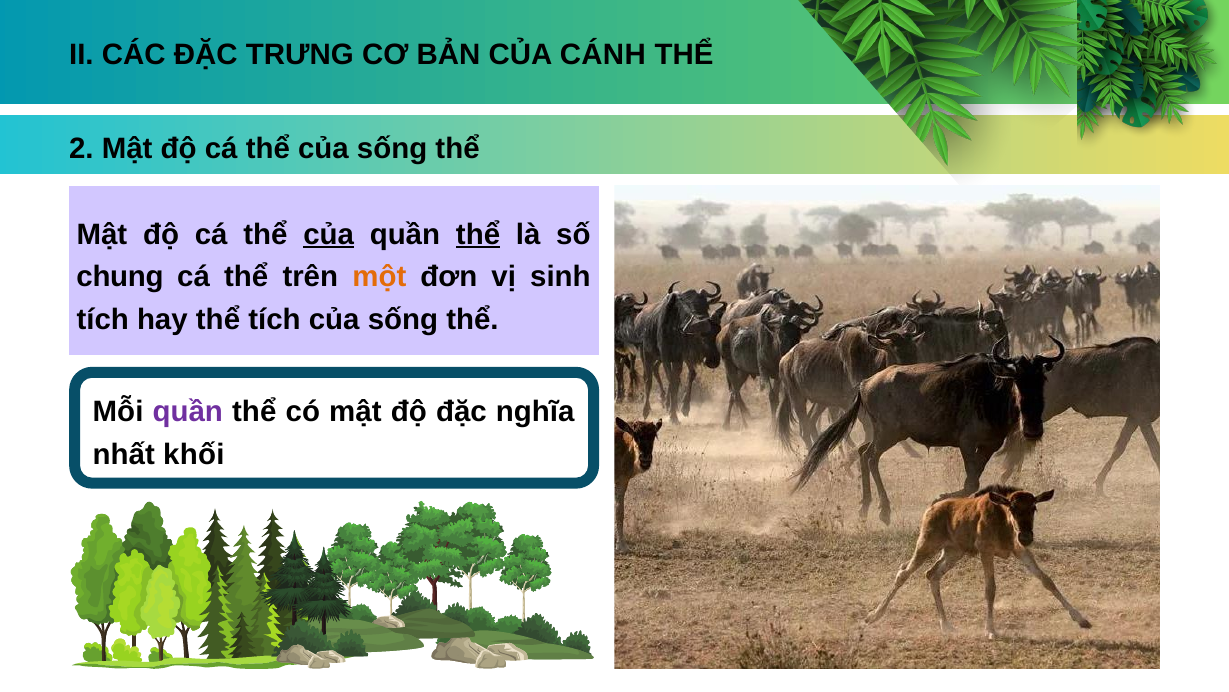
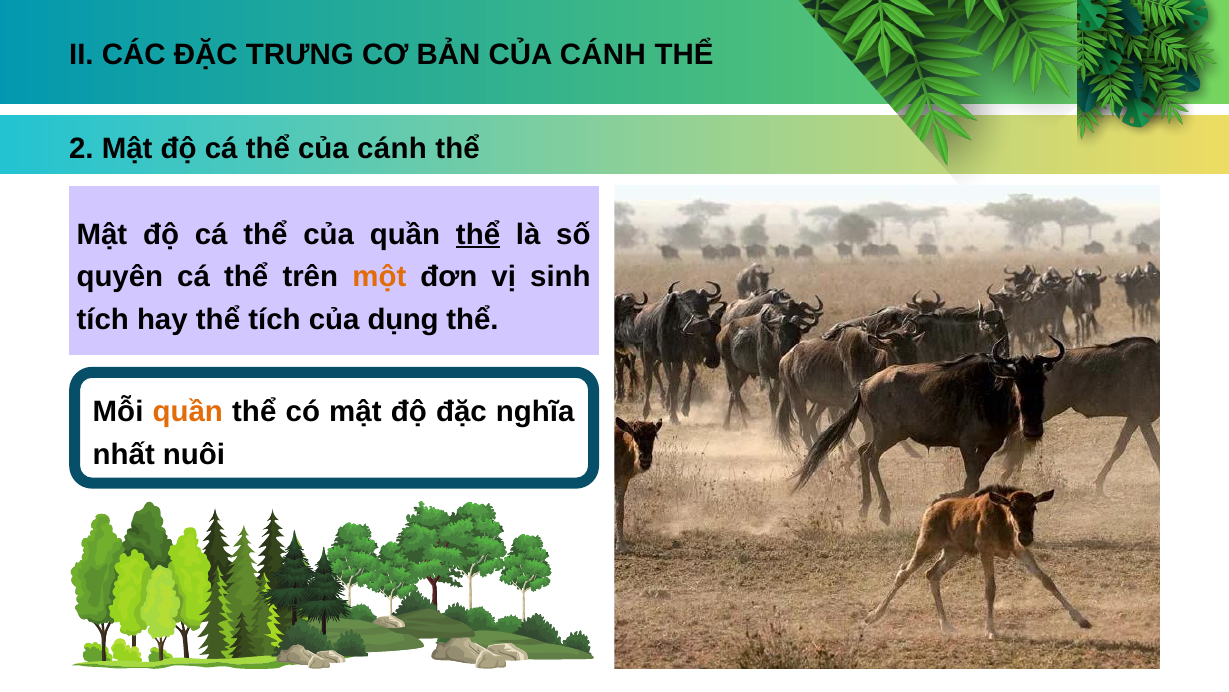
thể của sống: sống -> cánh (392, 149)
của underline: present -> none (329, 234)
chung: chung -> quyên (120, 277)
tích của sống: sống -> dụng (403, 319)
quần colour: purple -> orange (188, 412)
khối: khối -> nuôi (194, 454)
